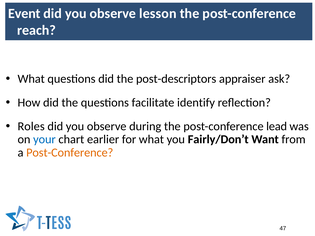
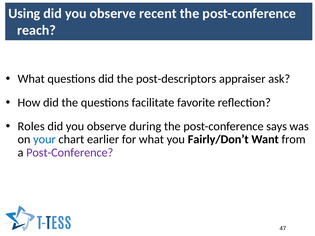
Event: Event -> Using (24, 14)
lesson: lesson -> recent (158, 14)
identify: identify -> favorite (196, 103)
lead: lead -> says (277, 126)
Post-Conference colour: orange -> purple (70, 153)
